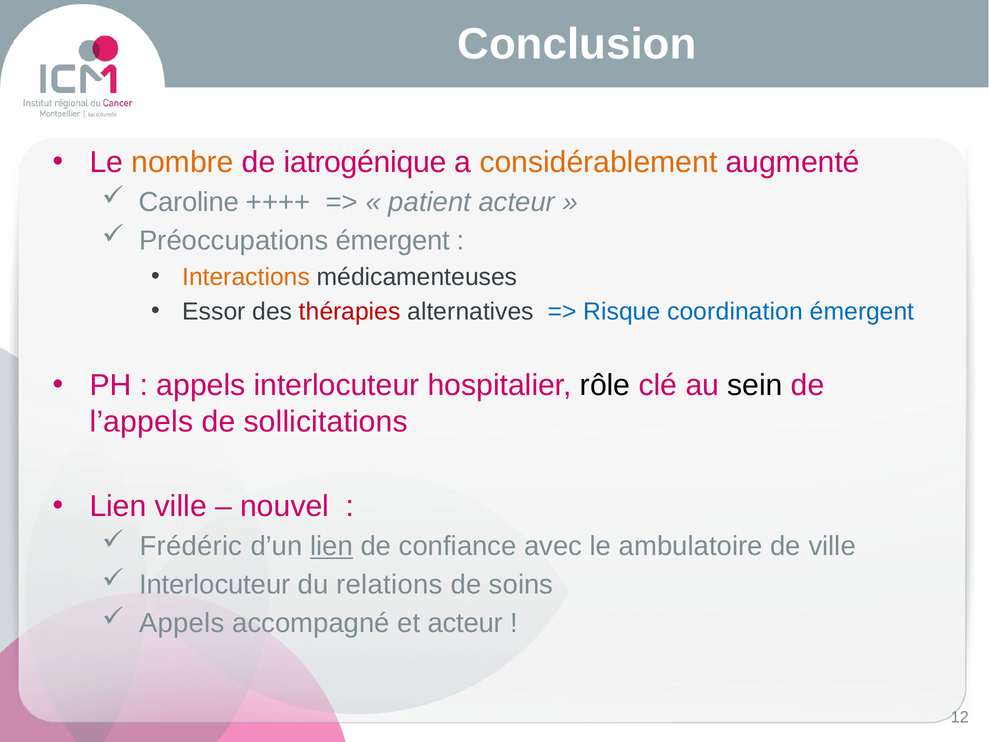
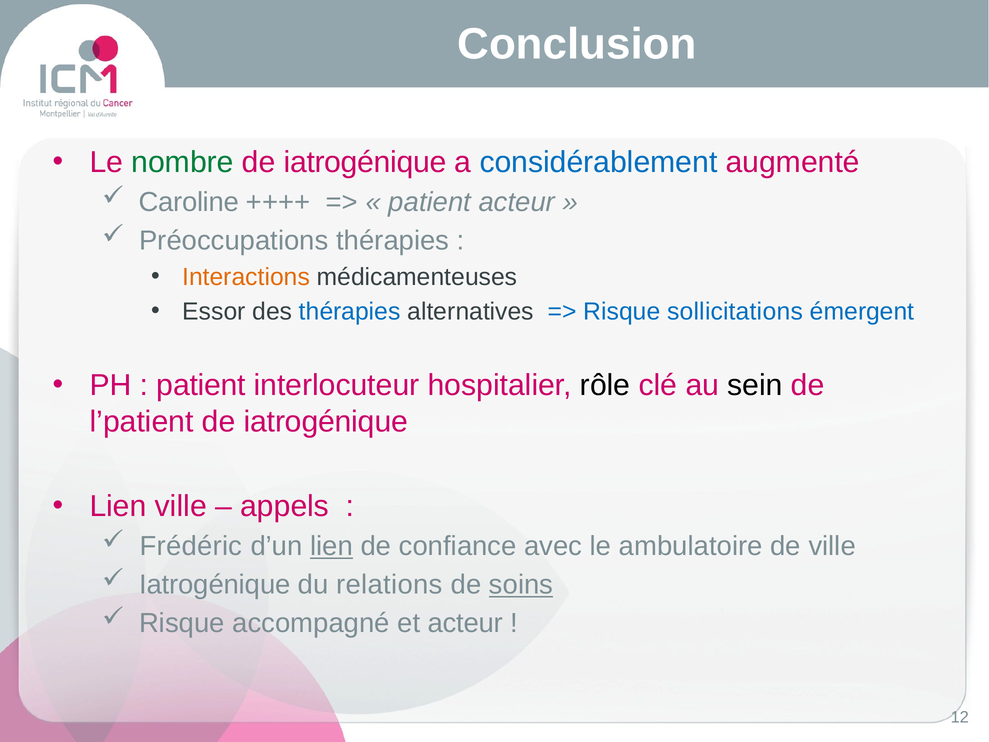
nombre colour: orange -> green (183, 162)
considérablement colour: orange -> blue (598, 162)
Préoccupations émergent: émergent -> thérapies (393, 241)
thérapies colour: red -> blue (350, 311)
coordination: coordination -> sollicitations (735, 311)
appels: appels -> patient (201, 385)
l’appels: l’appels -> l’patient (142, 422)
sollicitations: sollicitations -> iatrogénique (326, 422)
nouvel: nouvel -> appels (285, 506)
Interlocuteur: Interlocuteur -> Iatrogénique (215, 585)
soins underline: none -> present (521, 585)
Appels: Appels -> Risque (182, 623)
